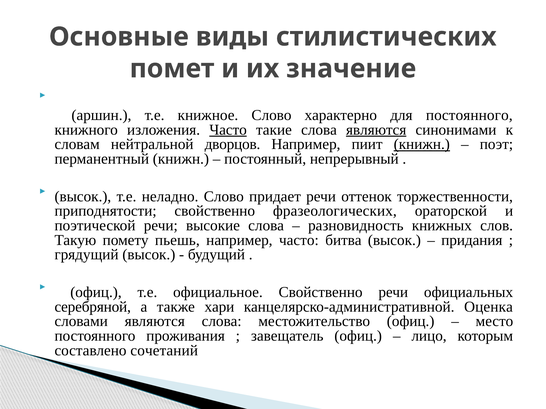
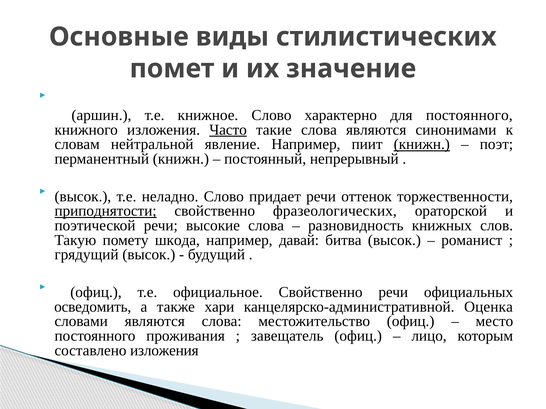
являются underline: present -> none (376, 130)
дворцов: дворцов -> явление (232, 144)
приподнятости underline: none -> present (106, 211)
пьешь: пьешь -> шкода (177, 240)
например часто: часто -> давай (299, 240)
придания: придания -> романист (472, 240)
серебряной: серебряной -> осведомить (93, 307)
составлено сочетаний: сочетаний -> изложения (164, 351)
